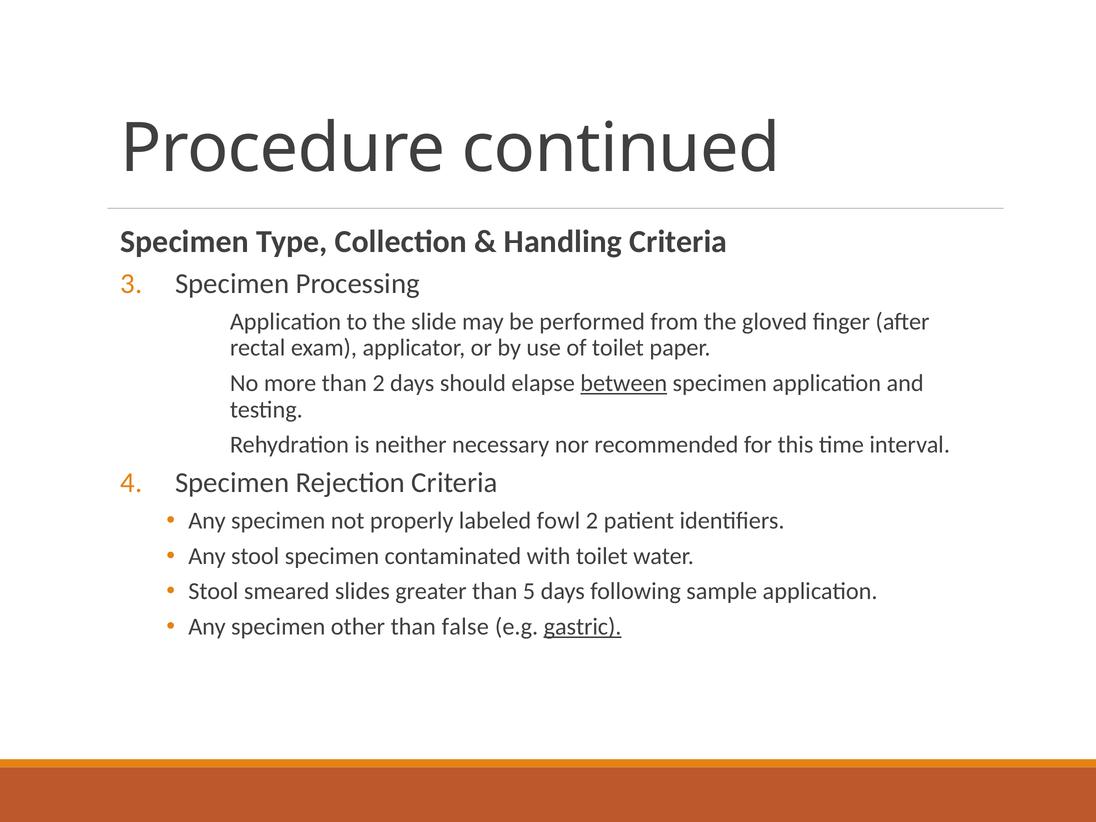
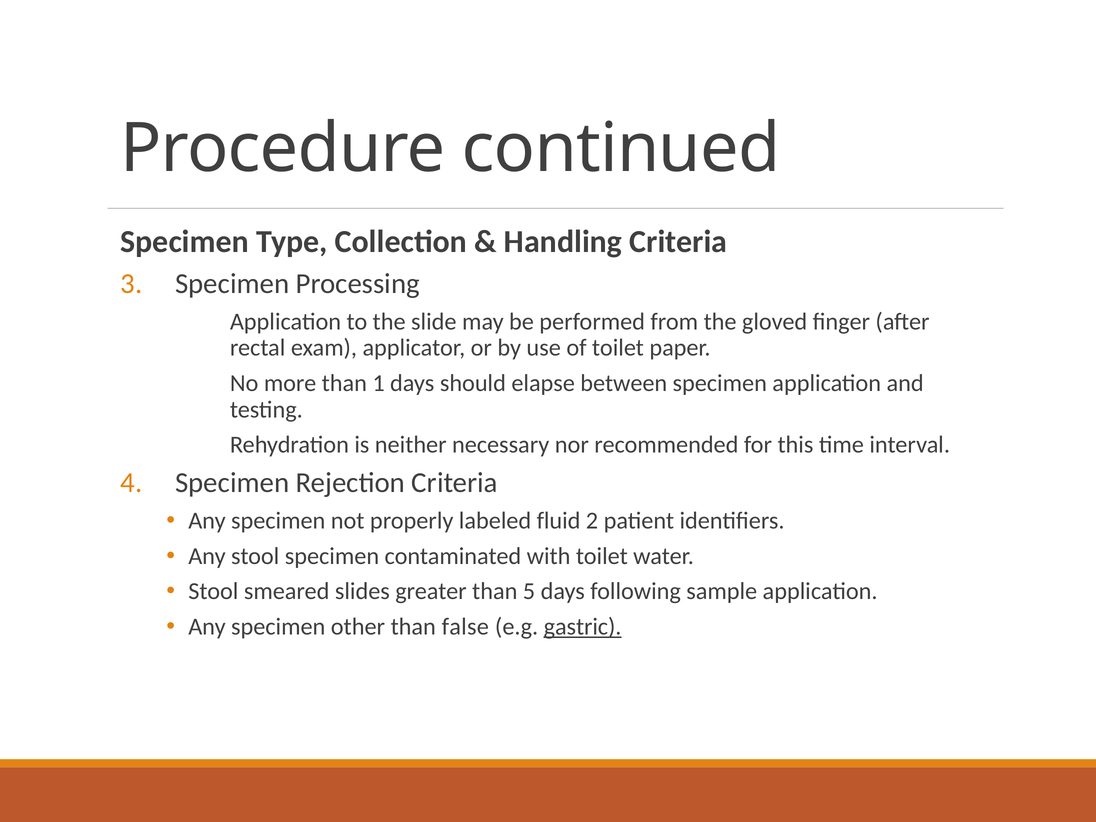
than 2: 2 -> 1 (379, 383)
between underline: present -> none (624, 383)
fowl: fowl -> fluid (559, 521)
